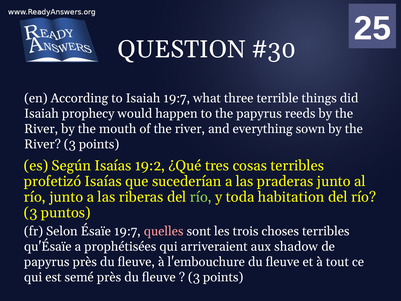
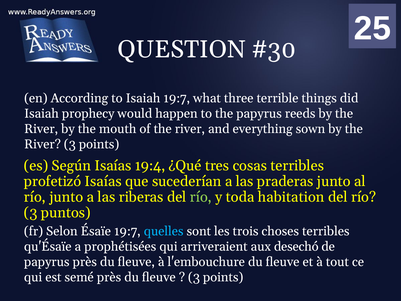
19:2: 19:2 -> 19:4 (150, 166)
quelles colour: pink -> light blue (164, 231)
shadow: shadow -> desechó (296, 246)
